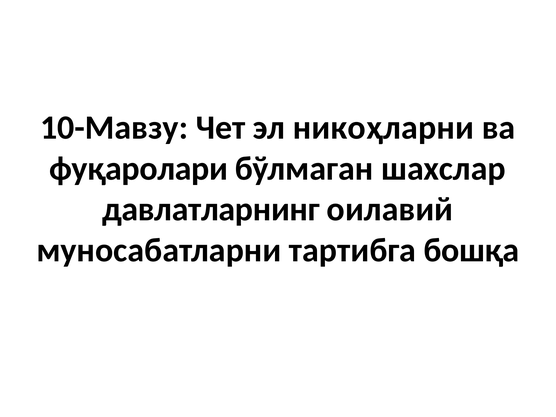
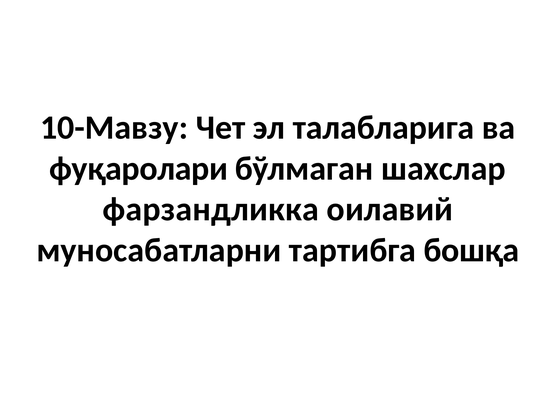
никоҳларни: никоҳларни -> талабларига (384, 128)
давлатларнинг: давлатларнинг -> фарзандликка (211, 209)
